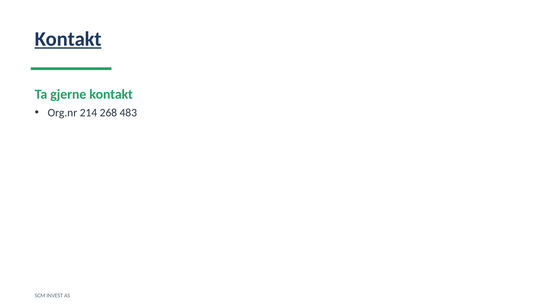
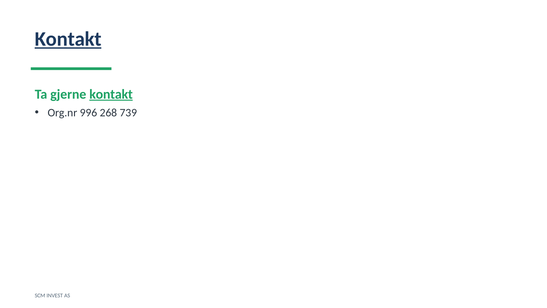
kontakt underline: none -> present (111, 94)
214: 214 -> 996 (88, 112)
483: 483 -> 739 (128, 112)
